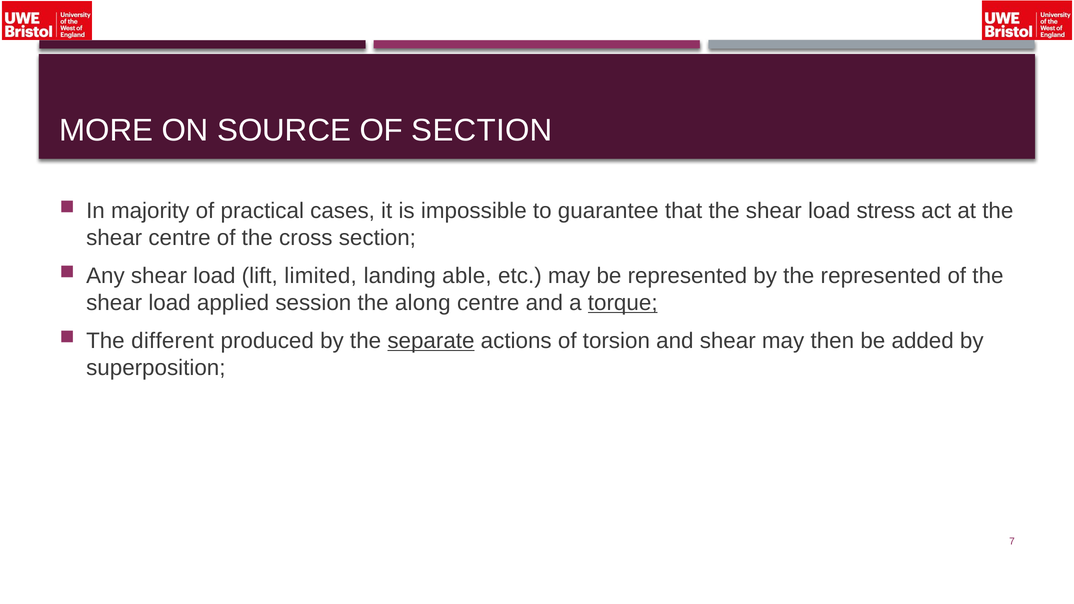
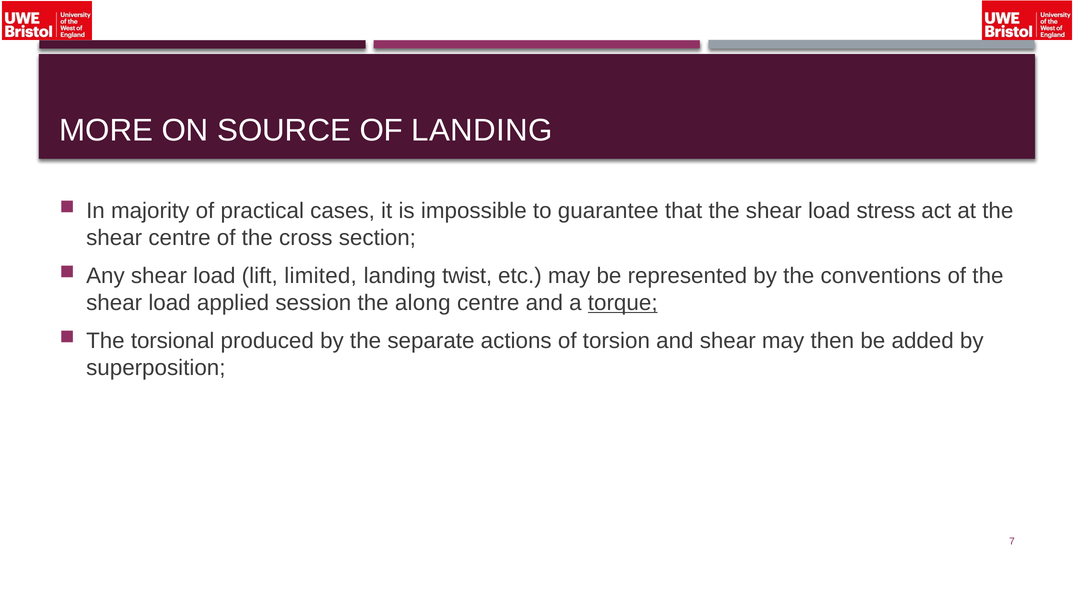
OF SECTION: SECTION -> LANDING (482, 130)
able: able -> twist (467, 276)
the represented: represented -> conventions (881, 276)
different: different -> torsional (173, 341)
separate underline: present -> none (431, 341)
